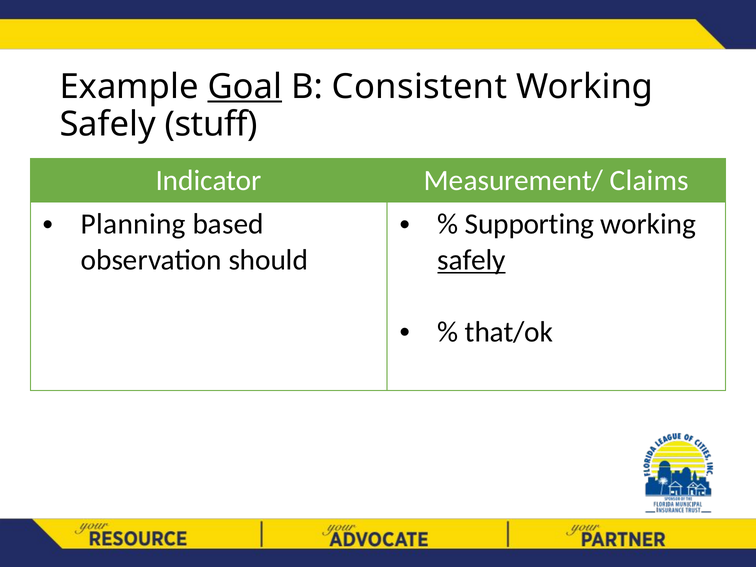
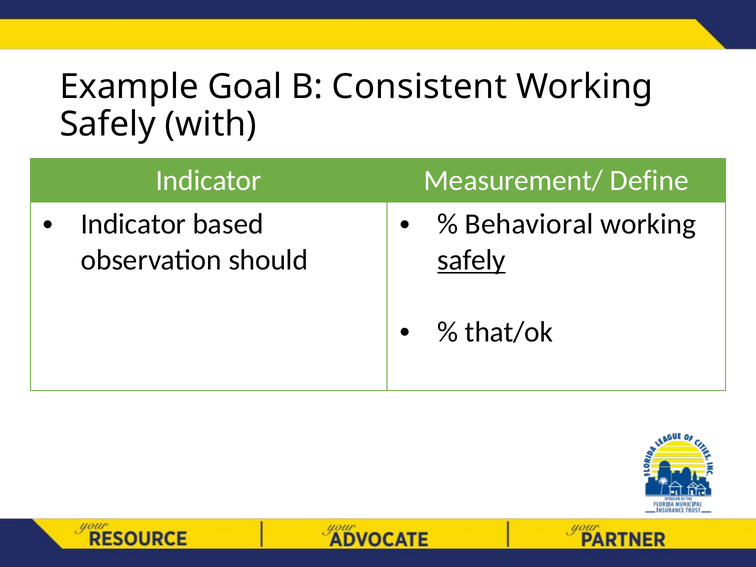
Goal underline: present -> none (245, 87)
stuff: stuff -> with (211, 124)
Claims: Claims -> Define (649, 181)
Planning: Planning -> Indicator (133, 224)
Supporting: Supporting -> Behavioral (529, 224)
